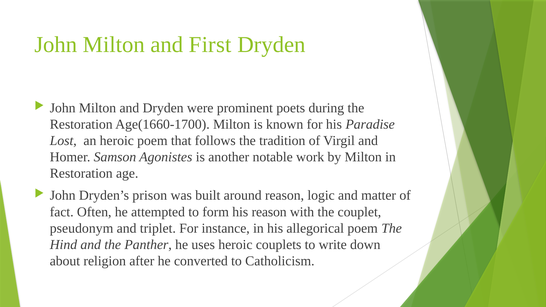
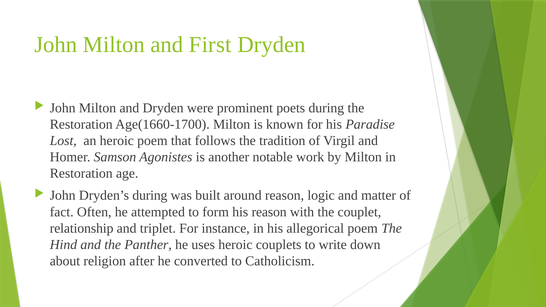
Dryden’s prison: prison -> during (150, 196)
pseudonym: pseudonym -> relationship (82, 228)
